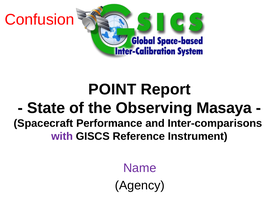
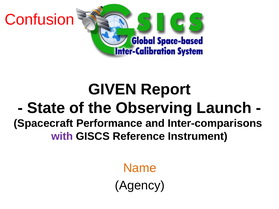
POINT: POINT -> GIVEN (112, 89)
Masaya: Masaya -> Launch (224, 108)
Name colour: purple -> orange (140, 168)
